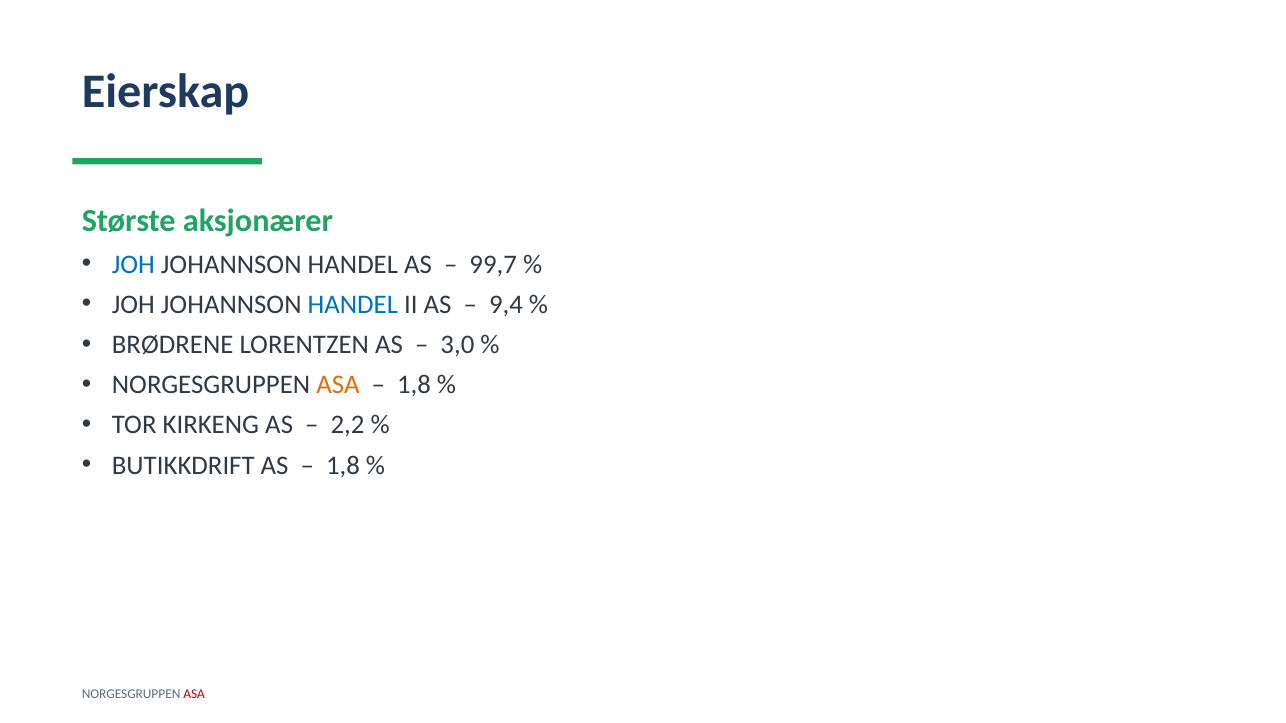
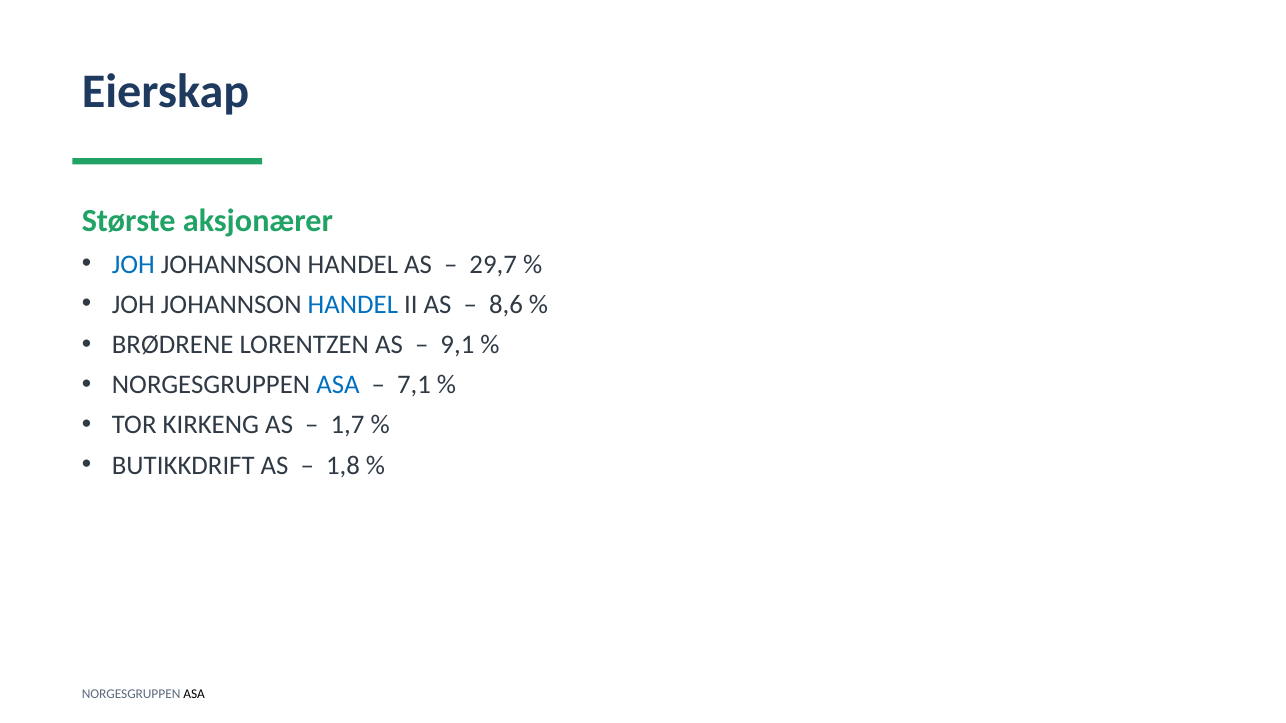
99,7: 99,7 -> 29,7 (493, 264)
9,4: 9,4 -> 8,6 (506, 305)
3,0: 3,0 -> 9,1 (457, 345)
ASA colour: orange -> blue (338, 385)
1,8: 1,8 -> 7,1 (414, 385)
2,2: 2,2 -> 1,7 (347, 425)
ASA colour: red -> black (194, 694)
